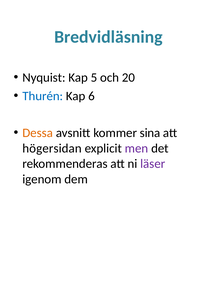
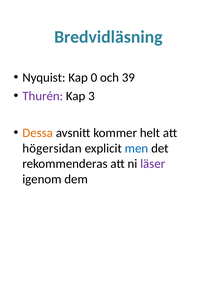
5: 5 -> 0 (94, 78)
20: 20 -> 39 (128, 78)
Thurén colour: blue -> purple (43, 96)
6: 6 -> 3 (92, 96)
sina: sina -> helt (150, 133)
men colour: purple -> blue (137, 149)
